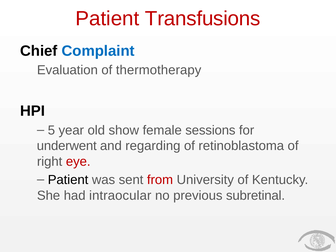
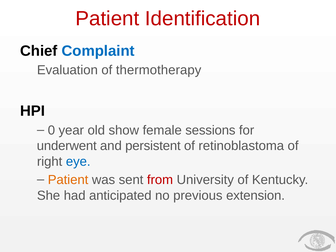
Transfusions: Transfusions -> Identification (203, 19)
5: 5 -> 0 (51, 130)
regarding: regarding -> persistent (153, 146)
eye colour: red -> blue (78, 162)
Patient colour: black -> orange (68, 180)
intraocular: intraocular -> anticipated (120, 196)
subretinal: subretinal -> extension (256, 196)
